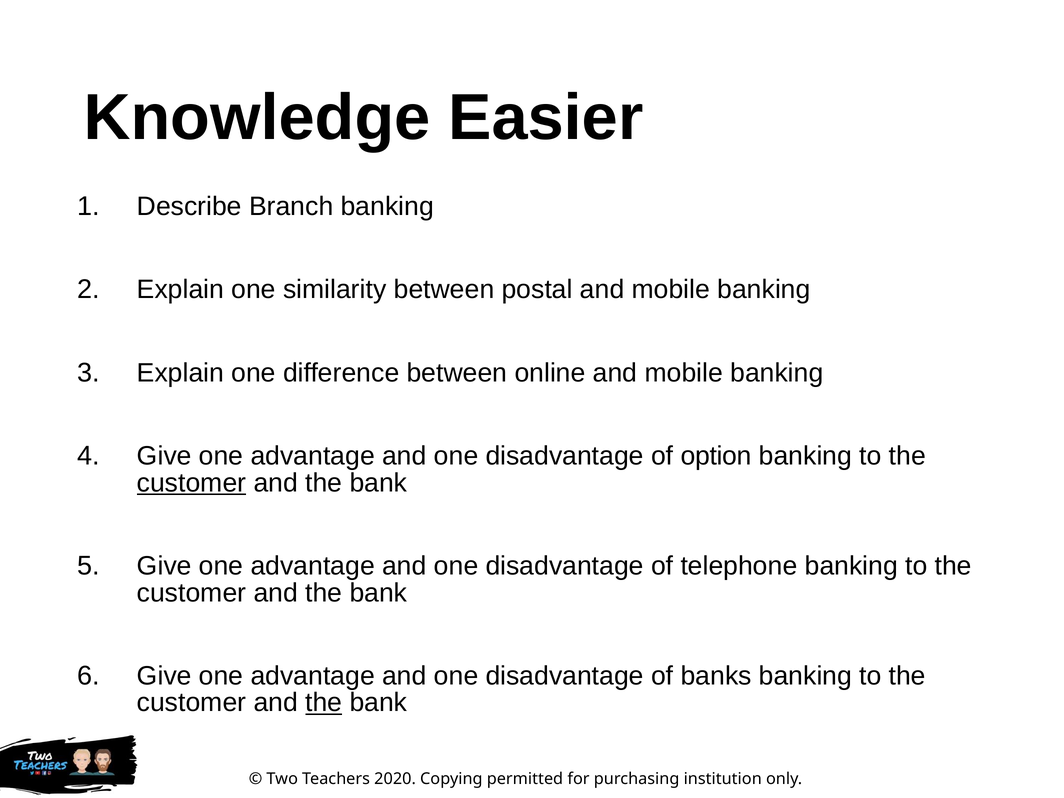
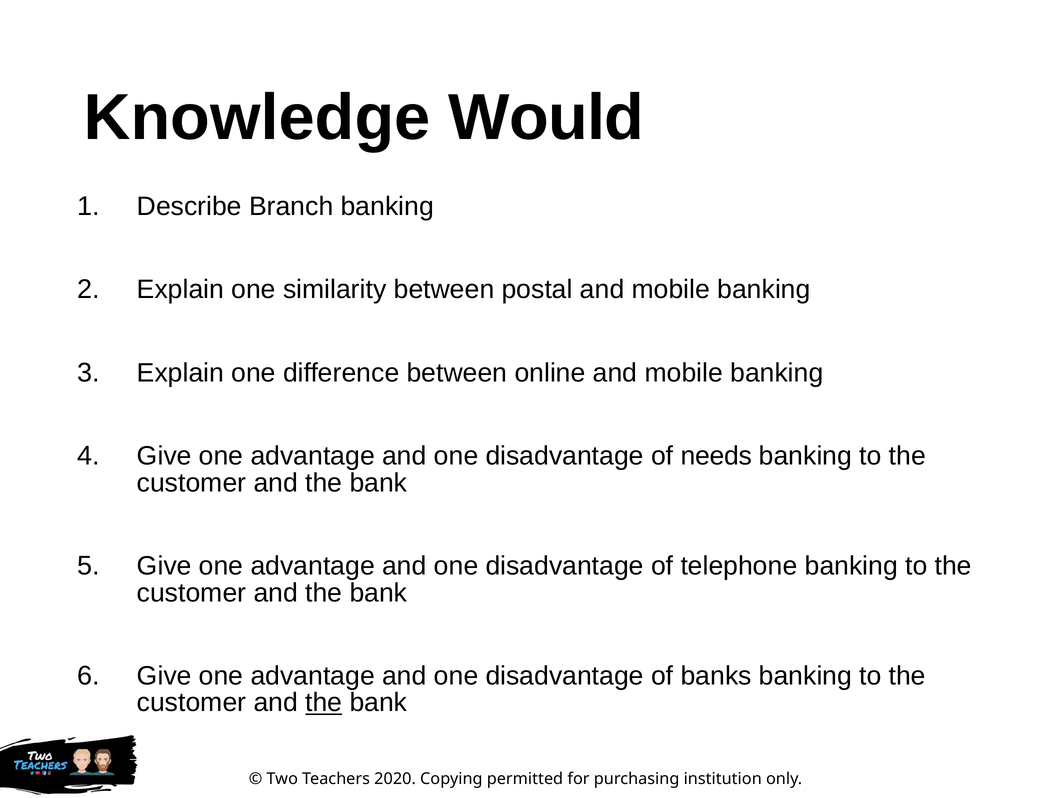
Easier: Easier -> Would (546, 118)
option: option -> needs (716, 456)
customer underline: present -> none (192, 483)
